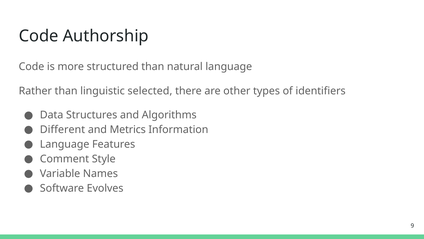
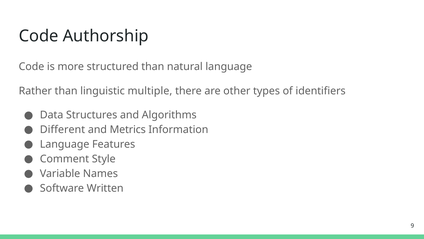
selected: selected -> multiple (150, 91)
Evolves: Evolves -> Written (105, 188)
